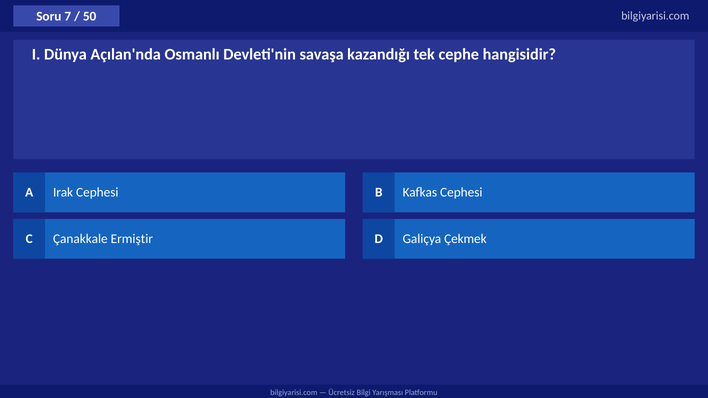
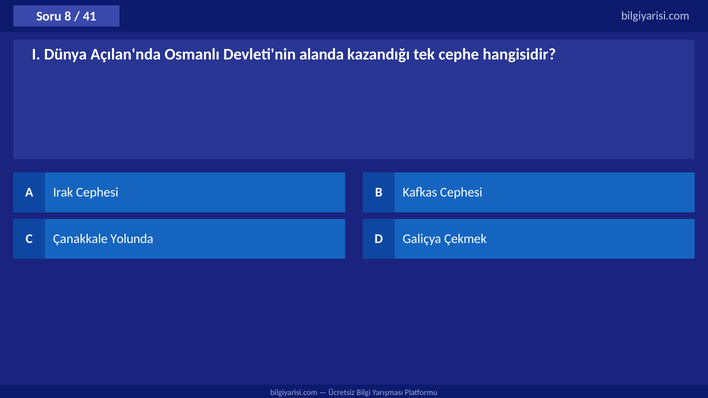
7: 7 -> 8 (68, 16)
50: 50 -> 41 (90, 16)
savaşa: savaşa -> alanda (322, 54)
Ermiştir: Ermiştir -> Yolunda (132, 239)
